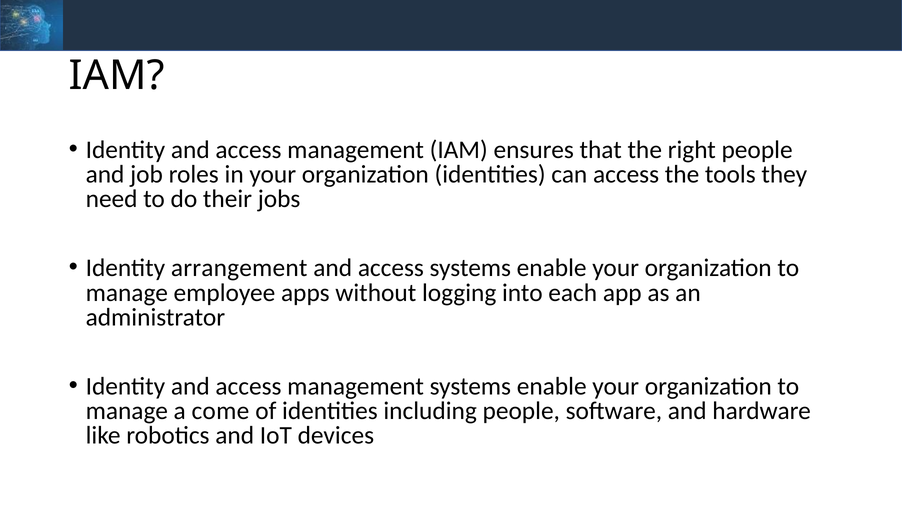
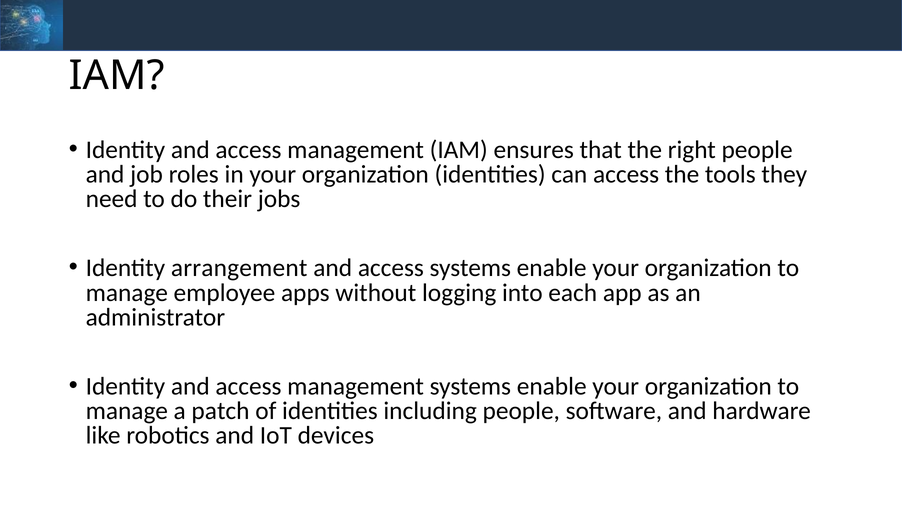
come: come -> patch (221, 411)
